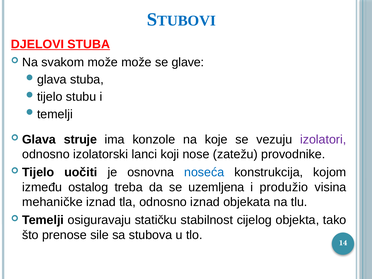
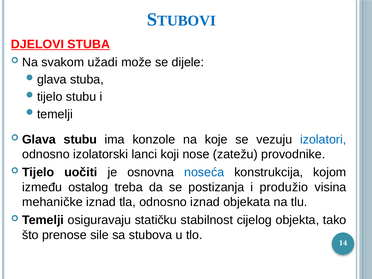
svakom može: može -> užadi (103, 62)
glave: glave -> dijele (188, 62)
Glava struje: struje -> stubu (80, 139)
izolatori colour: purple -> blue (323, 139)
uzemljena: uzemljena -> postizanja (216, 187)
